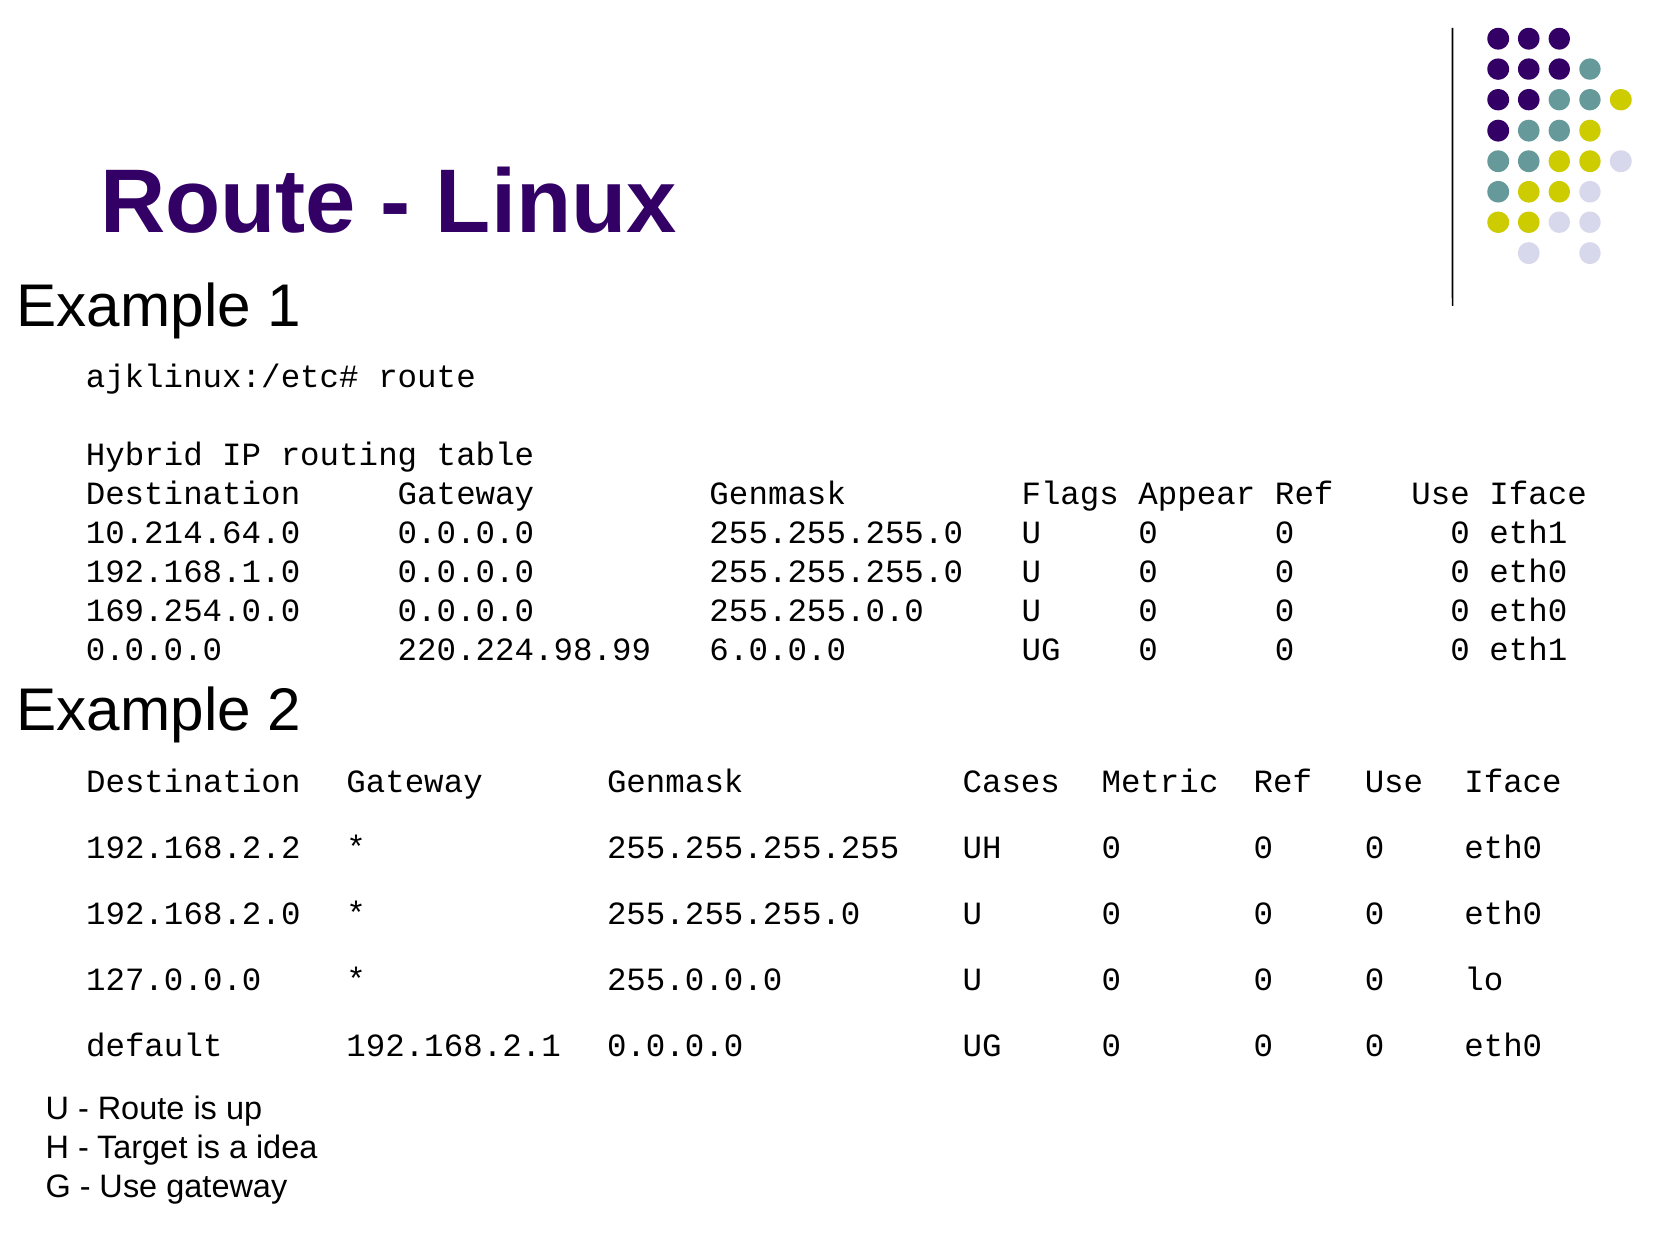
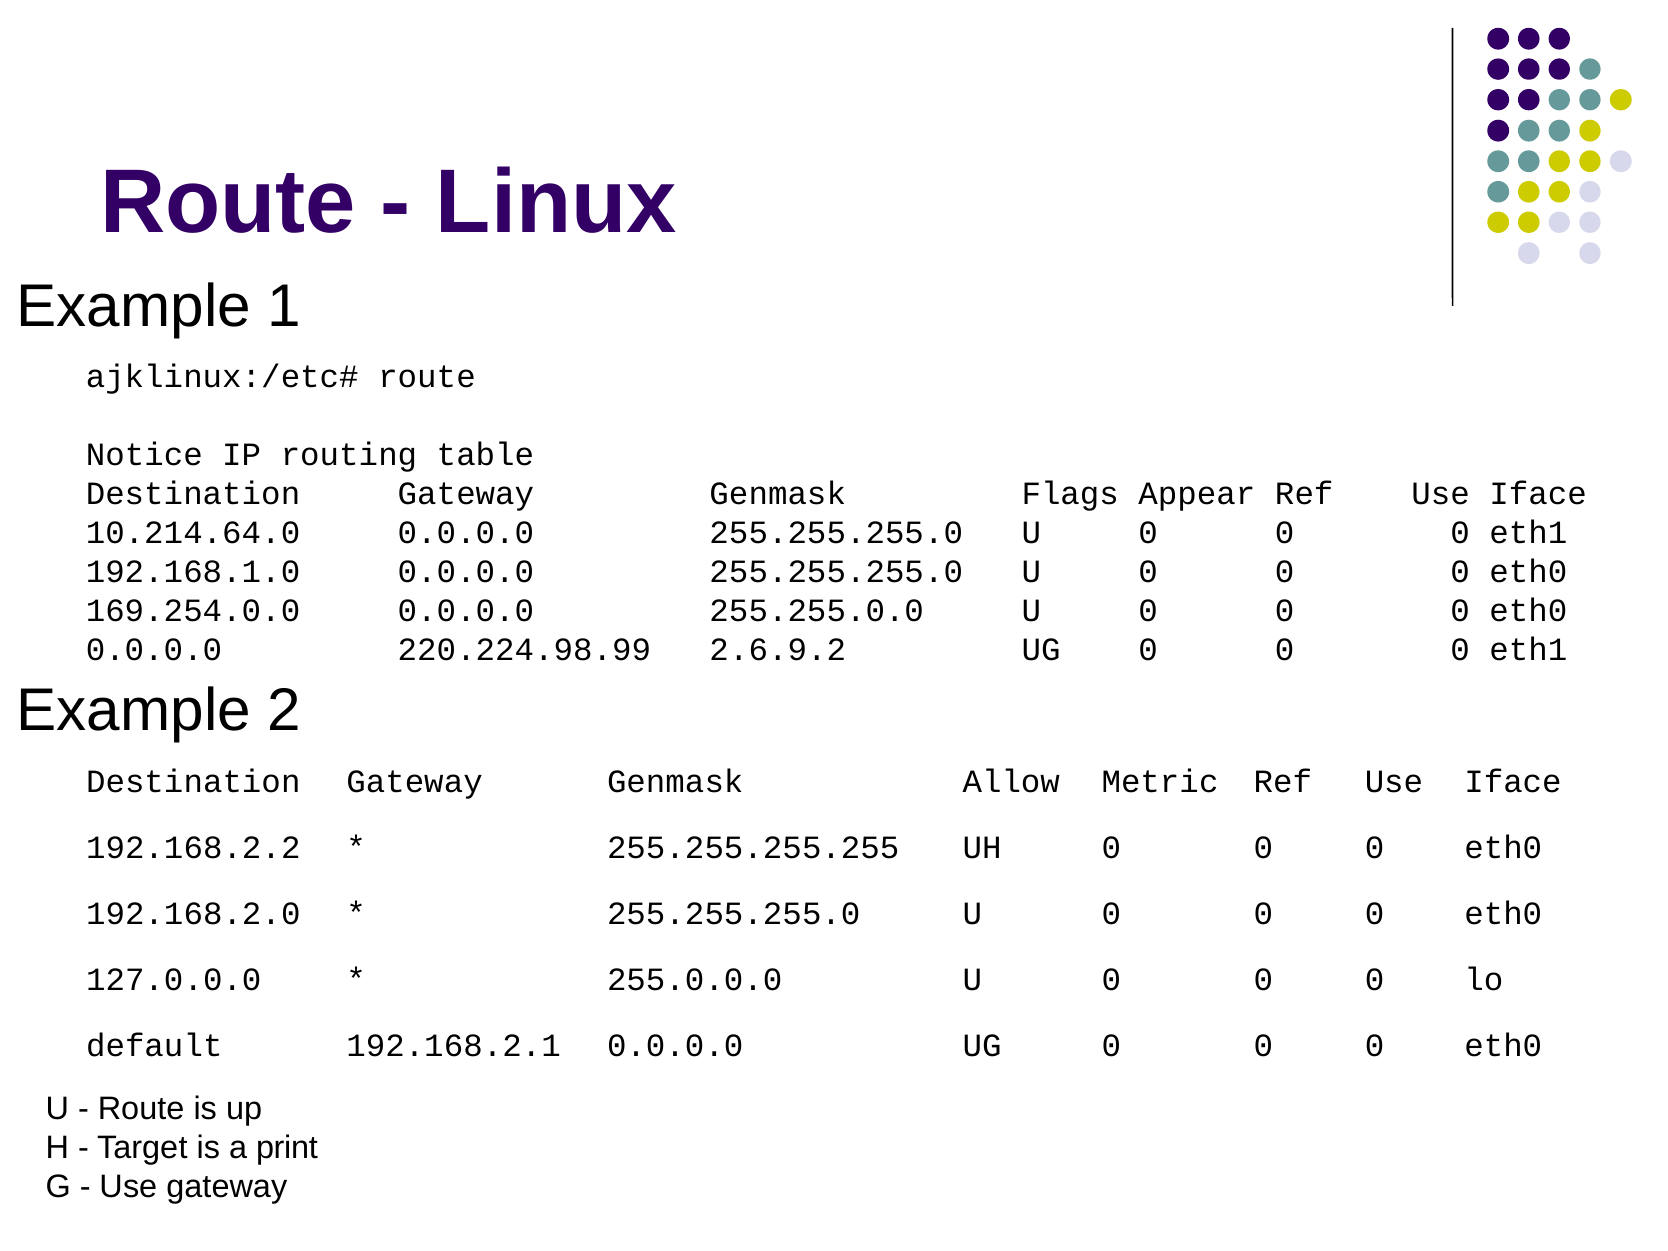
Hybrid: Hybrid -> Notice (144, 455)
6.0.0.0: 6.0.0.0 -> 2.6.9.2 (778, 650)
Cases: Cases -> Allow (1011, 782)
idea: idea -> print (287, 1148)
